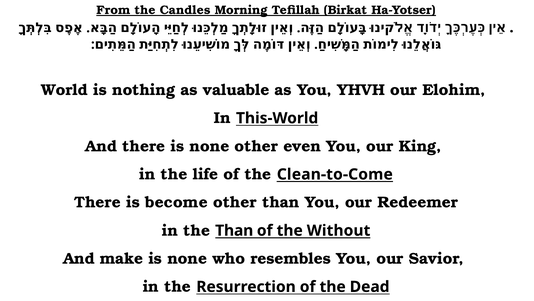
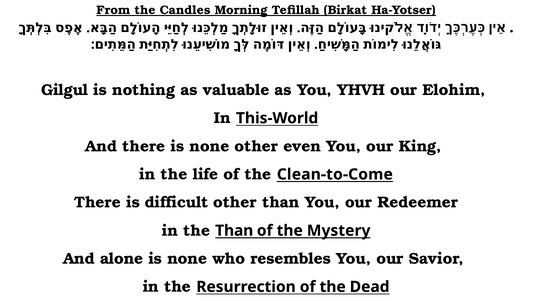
World: World -> Gilgul (65, 90)
become: become -> difficult (177, 202)
Without: Without -> Mystery (339, 230)
make: make -> alone (122, 258)
